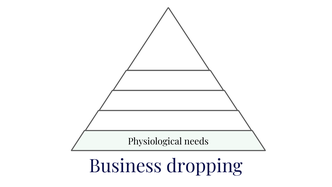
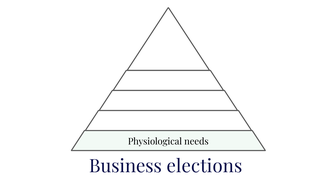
dropping: dropping -> elections (204, 166)
